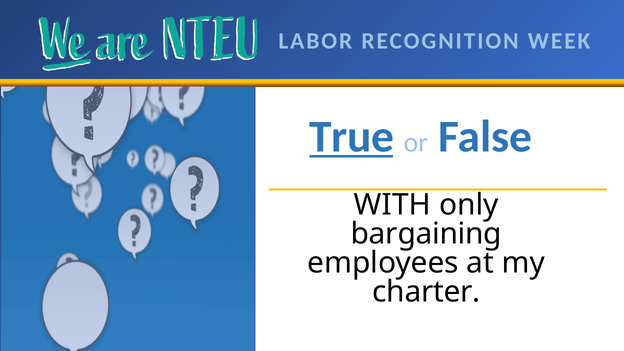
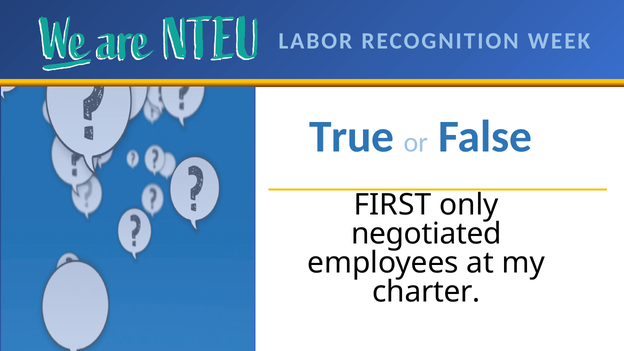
True underline: present -> none (352, 137)
WITH: WITH -> FIRST (392, 205)
bargaining: bargaining -> negotiated (426, 234)
